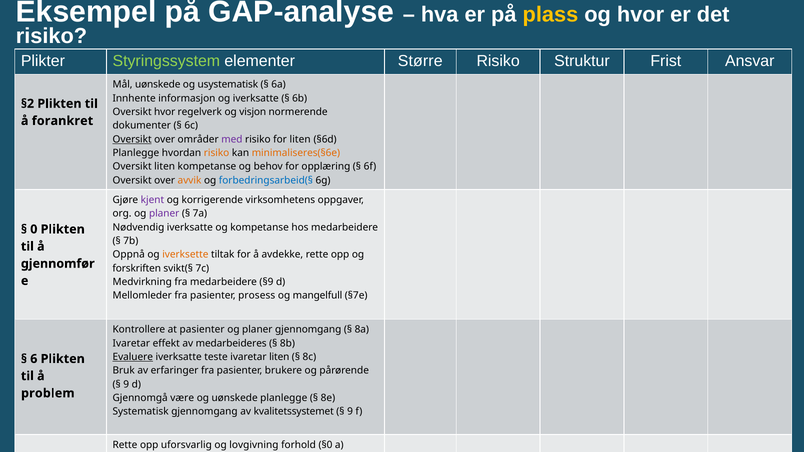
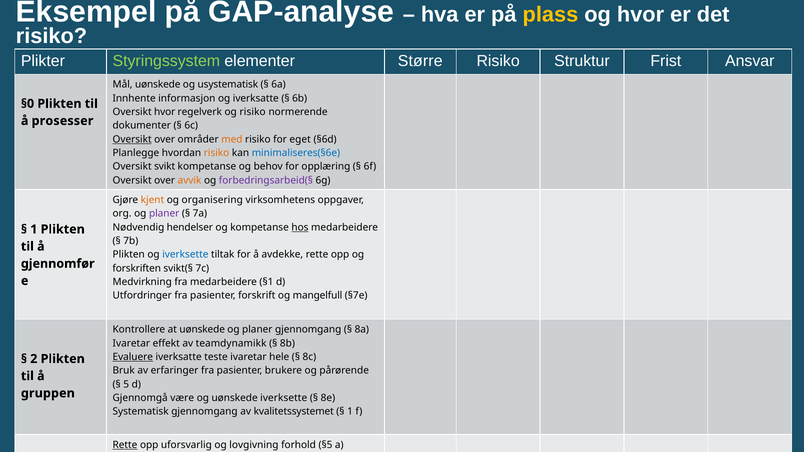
§2: §2 -> §0 (28, 104)
og visjon: visjon -> risiko (253, 112)
forankret: forankret -> prosesser (63, 121)
med colour: purple -> orange (232, 139)
for liten: liten -> eget (300, 139)
minimaliseres(§6e colour: orange -> blue (296, 153)
Oversikt liten: liten -> svikt (165, 167)
forbedringsarbeid(§ colour: blue -> purple (266, 180)
kjent colour: purple -> orange (152, 200)
og korrigerende: korrigerende -> organisering (212, 200)
Nødvendig iverksatte: iverksatte -> hendelser (190, 227)
hos underline: none -> present (300, 227)
0: 0 -> 1 (34, 229)
Oppnå: Oppnå -> Plikten (129, 255)
iverksette colour: orange -> blue (185, 255)
medarbeidere §9: §9 -> §1 (266, 282)
Mellomleder: Mellomleder -> Utfordringer (142, 296)
prosess: prosess -> forskrift (257, 296)
at pasienter: pasienter -> uønskede (202, 330)
medarbeideres: medarbeideres -> teamdynamikk (231, 343)
ivaretar liten: liten -> hele (279, 357)
6: 6 -> 2 (34, 359)
9: 9 -> 5 (126, 384)
problem: problem -> gruppen (48, 393)
uønskede planlegge: planlegge -> iverksette (284, 398)
9: 9 -> 1 (350, 412)
Rette underline: none -> present (125, 445)
§0: §0 -> §5 (325, 445)
